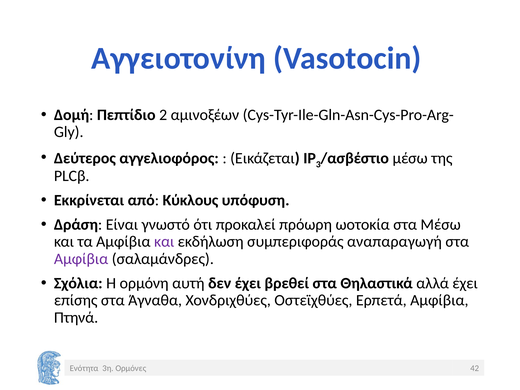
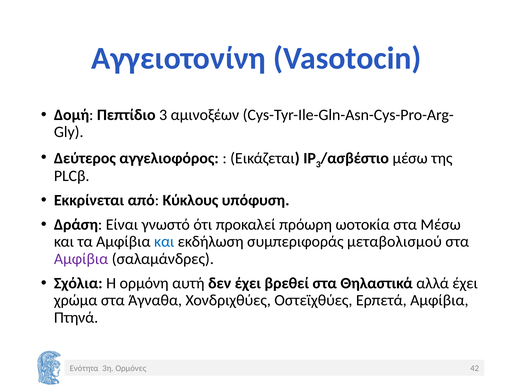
Πεπτίδιο 2: 2 -> 3 (163, 115)
και colour: purple -> blue (164, 242)
αναπαραγωγή: αναπαραγωγή -> μεταβολισμού (394, 242)
επίσης: επίσης -> χρώμα (76, 300)
